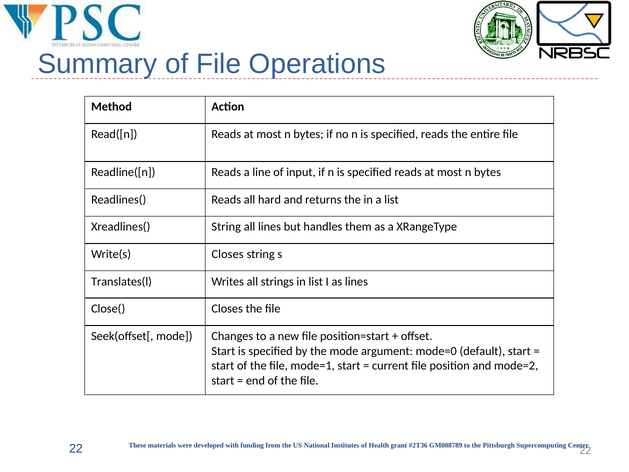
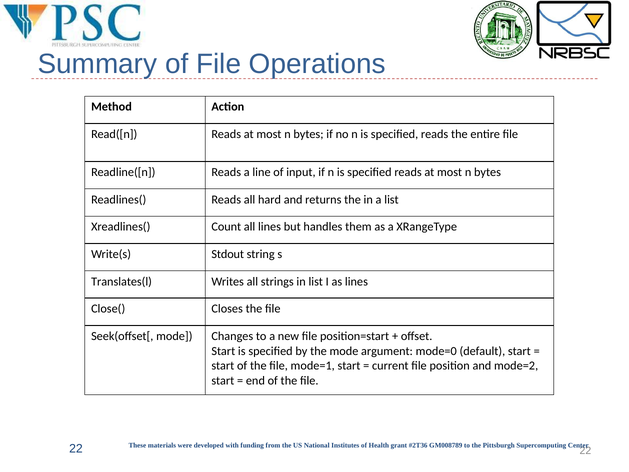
Xreadlines( String: String -> Count (226, 227)
Write(s Closes: Closes -> Stdout (228, 254)
